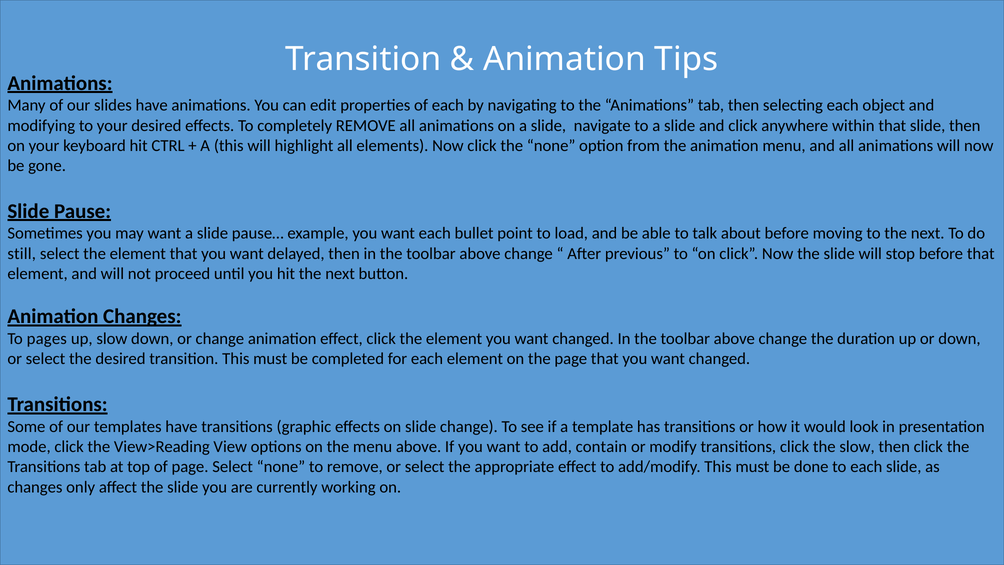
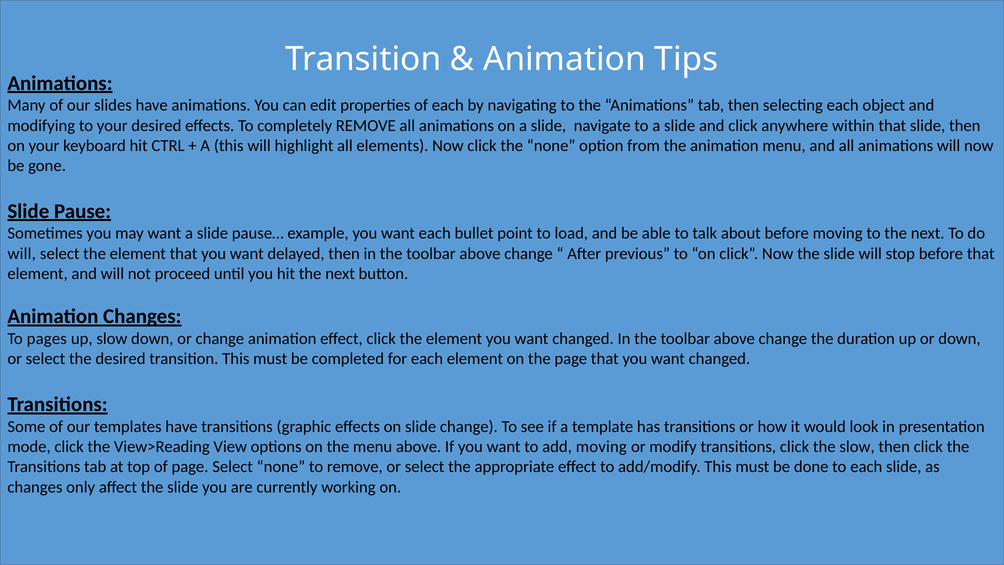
still: still -> will (22, 253)
add contain: contain -> moving (601, 447)
